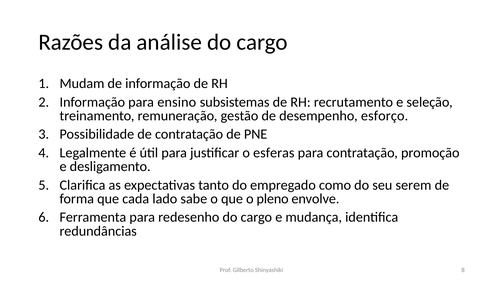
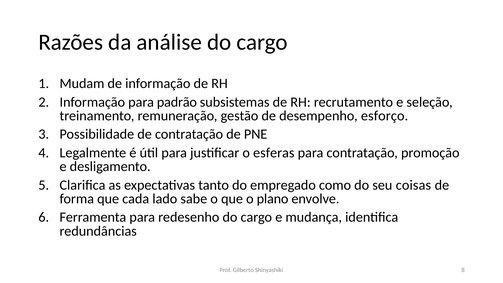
ensino: ensino -> padrão (177, 102)
serem: serem -> coisas (413, 185)
pleno: pleno -> plano (273, 199)
